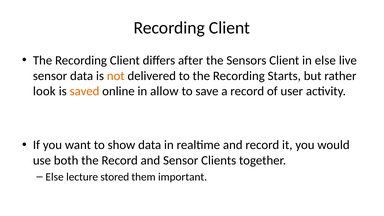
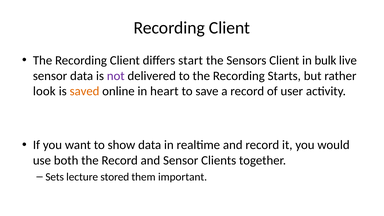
after: after -> start (191, 60)
in else: else -> bulk (325, 60)
not colour: orange -> purple (116, 76)
allow: allow -> heart (164, 91)
Else: Else -> Sets (55, 177)
